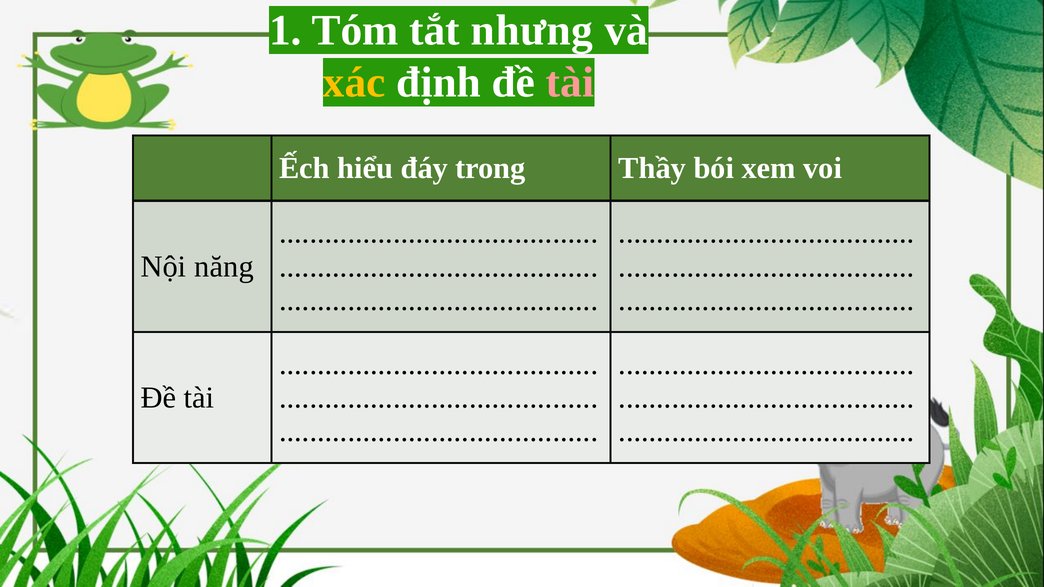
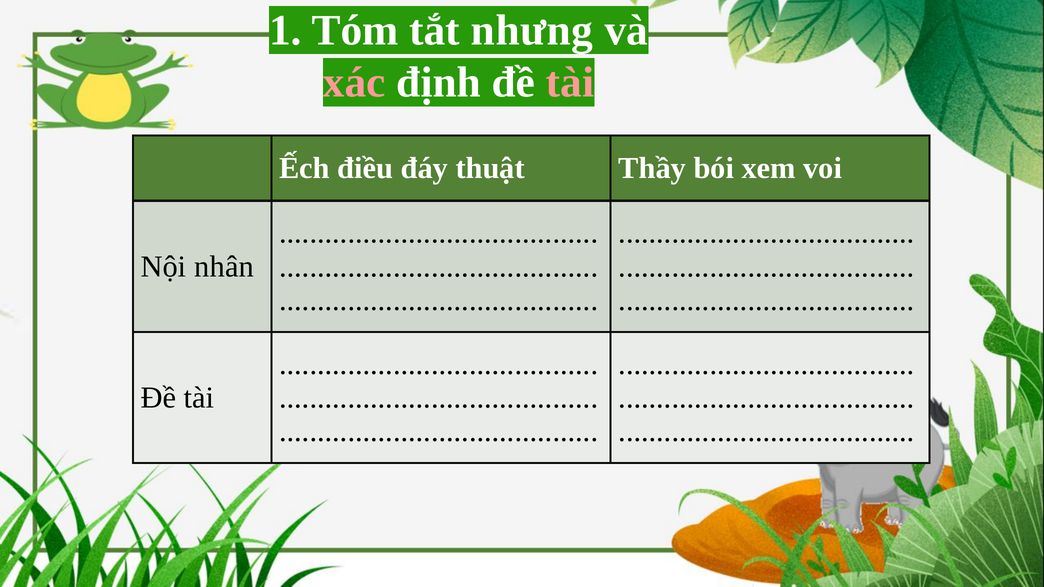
xác colour: yellow -> pink (354, 83)
hiểu: hiểu -> điều (365, 168)
trong: trong -> thuật (490, 168)
năng: năng -> nhân (224, 267)
